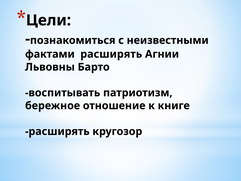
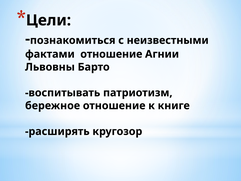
фактами расширять: расширять -> отношение (111, 54)
